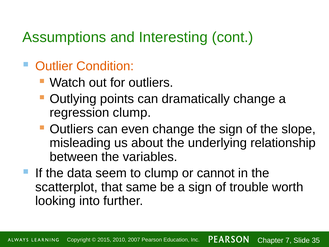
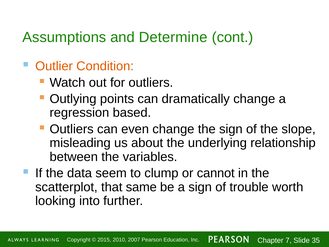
Interesting: Interesting -> Determine (173, 37)
regression clump: clump -> based (132, 113)
